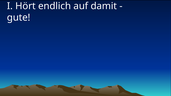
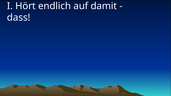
gute: gute -> dass (19, 18)
